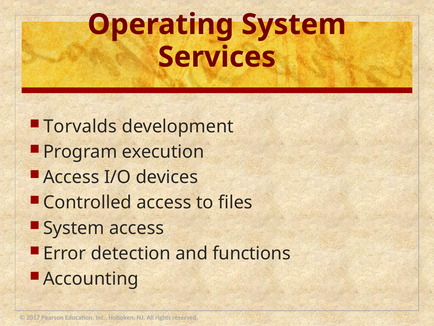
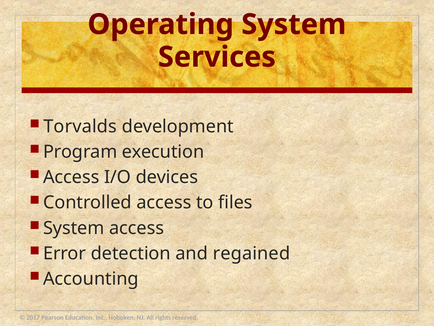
functions: functions -> regained (251, 253)
